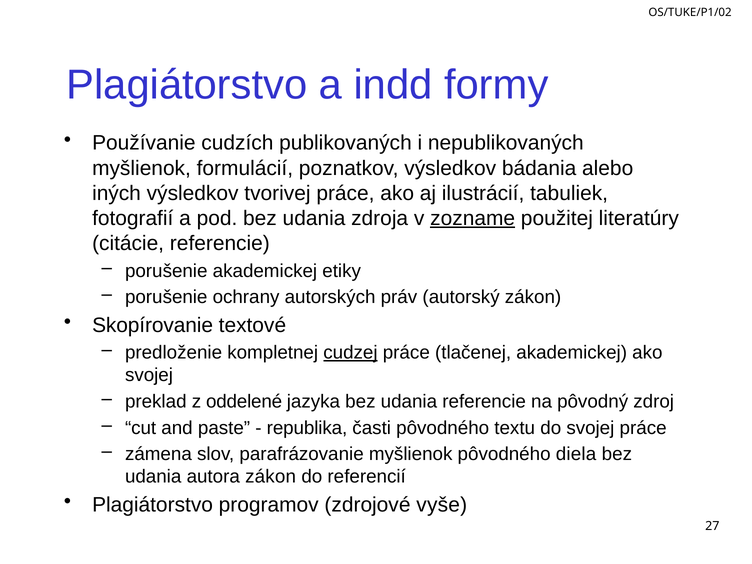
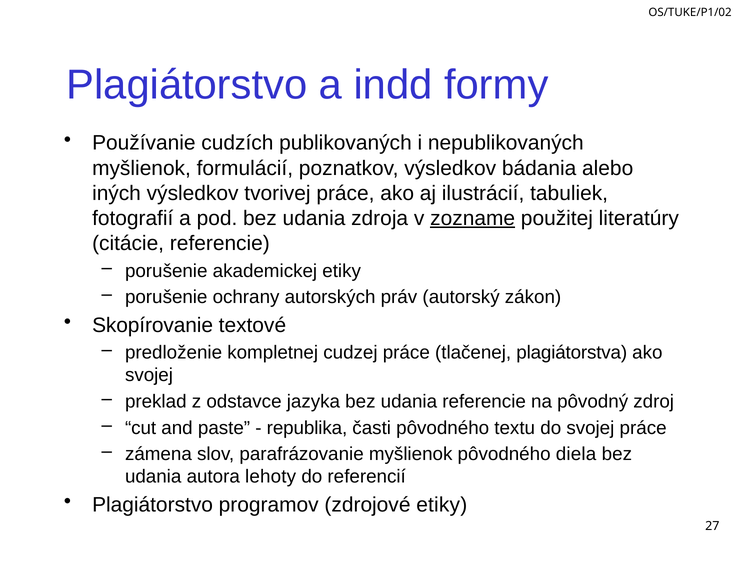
cudzej underline: present -> none (350, 353)
tlačenej akademickej: akademickej -> plagiátorstva (572, 353)
oddelené: oddelené -> odstavce (244, 402)
autora zákon: zákon -> lehoty (271, 477)
zdrojové vyše: vyše -> etiky (442, 505)
